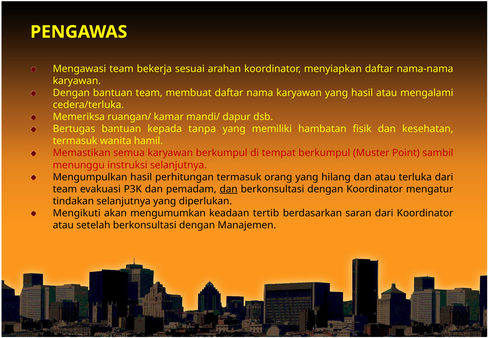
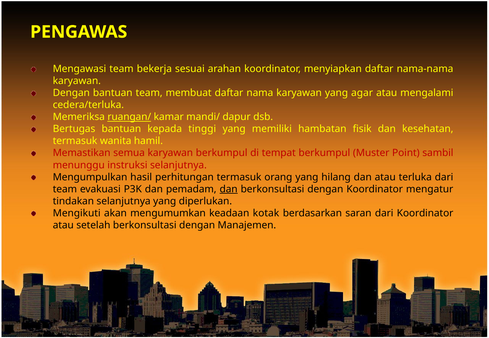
yang hasil: hasil -> agar (362, 93)
ruangan/ underline: none -> present (129, 117)
tanpa: tanpa -> tinggi (202, 129)
tertib: tertib -> kotak (266, 213)
